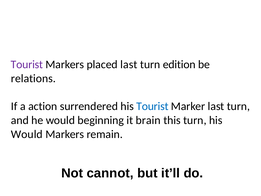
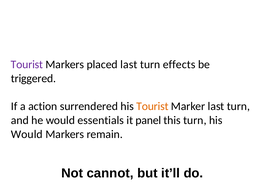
edition: edition -> effects (179, 64)
relations: relations -> triggered (33, 78)
Tourist colour: blue -> orange (152, 106)
beginning: beginning -> essentials (101, 120)
brain: brain -> panel (148, 120)
